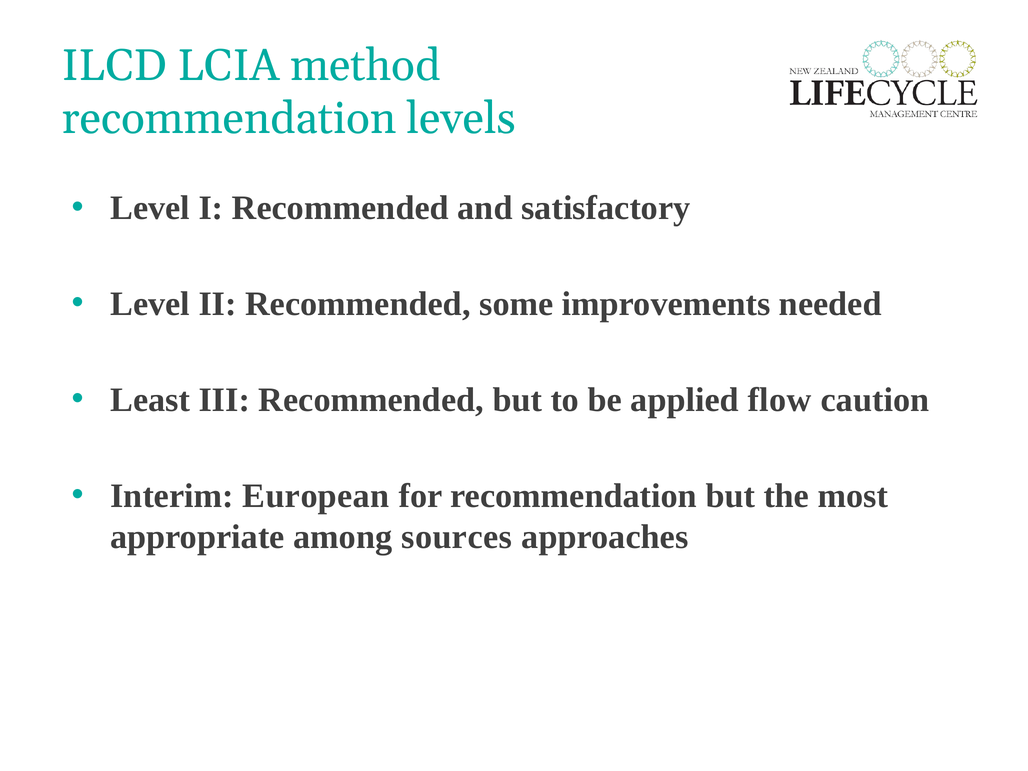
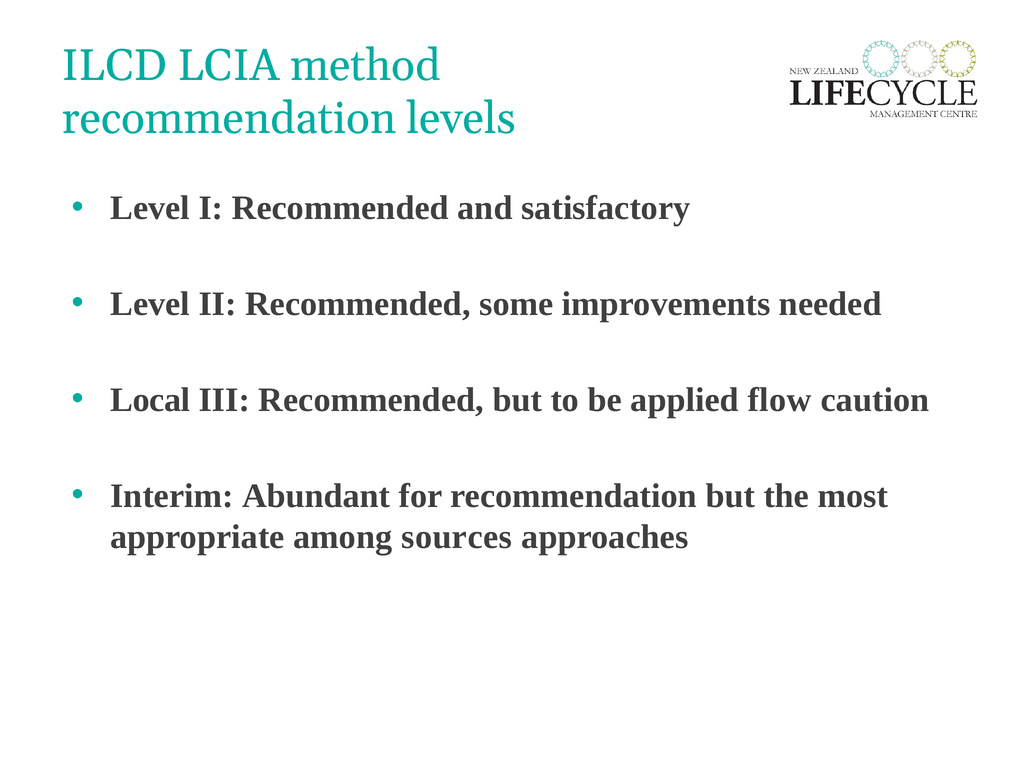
Least: Least -> Local (150, 400)
European: European -> Abundant (316, 496)
